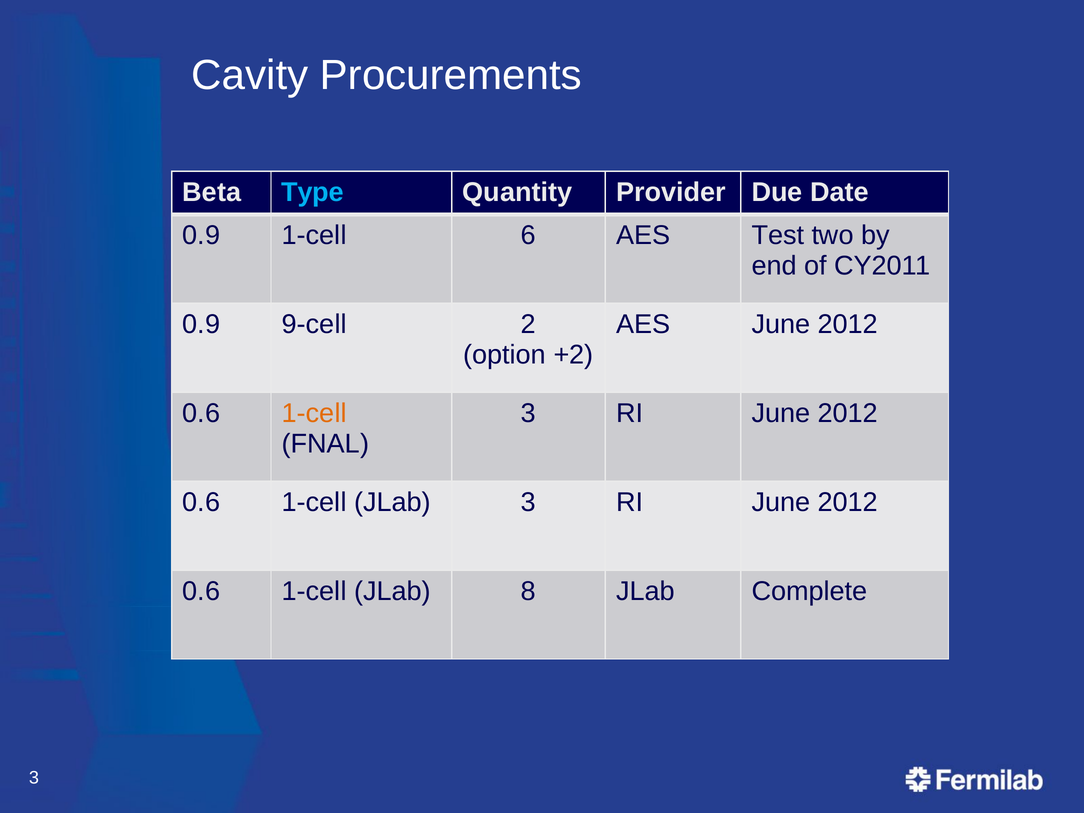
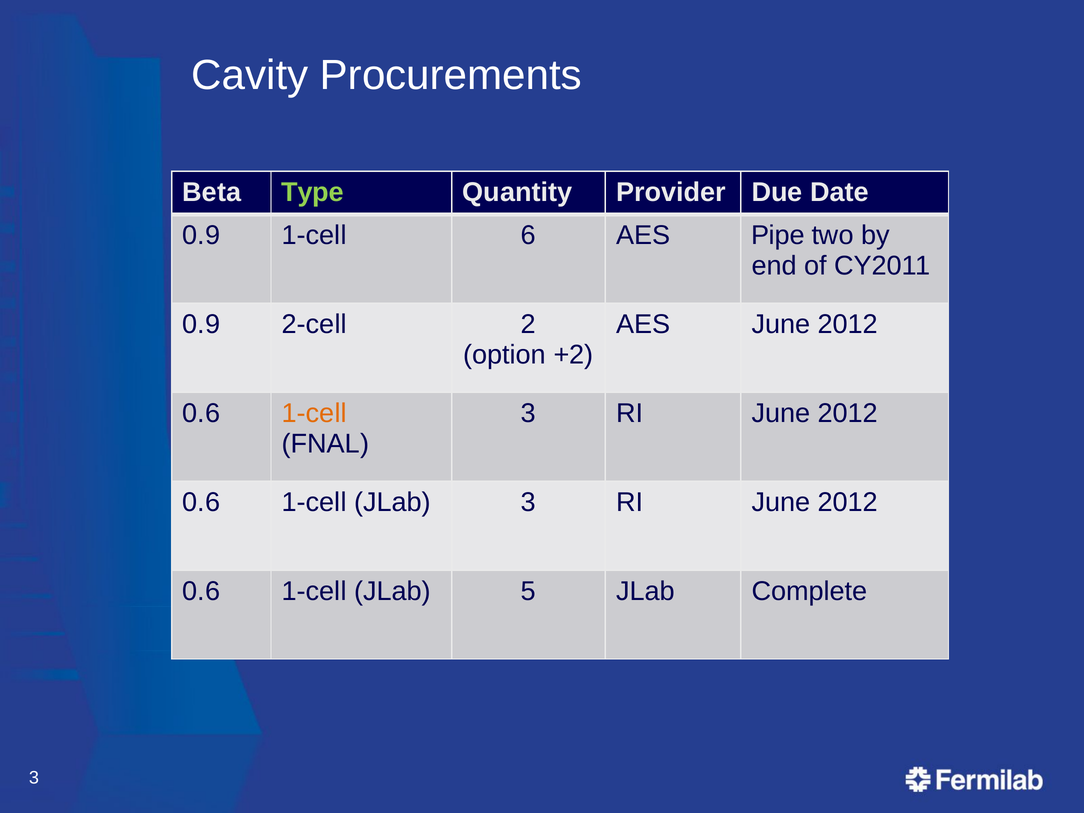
Type colour: light blue -> light green (313, 192)
Test: Test -> Pipe (778, 235)
9-cell: 9-cell -> 2-cell (314, 324)
8: 8 -> 5 (528, 591)
